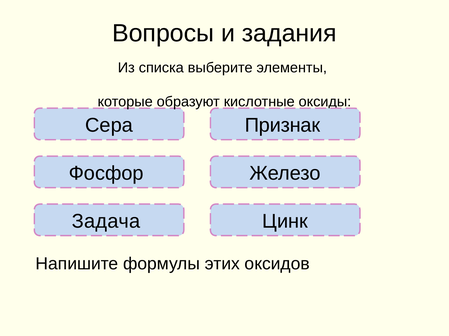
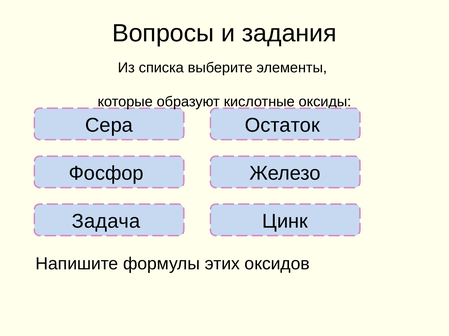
Признак: Признак -> Остаток (282, 126)
